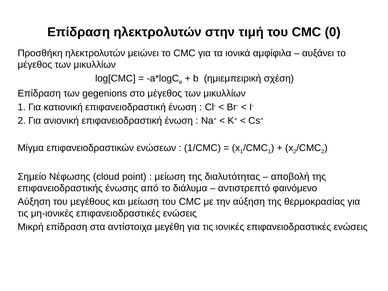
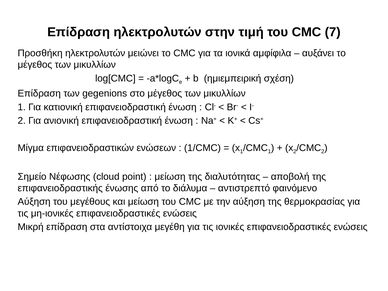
0: 0 -> 7 (333, 32)
